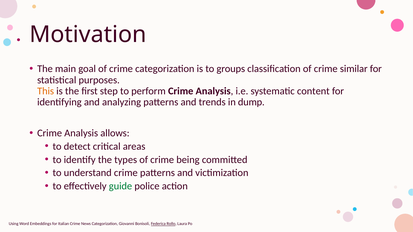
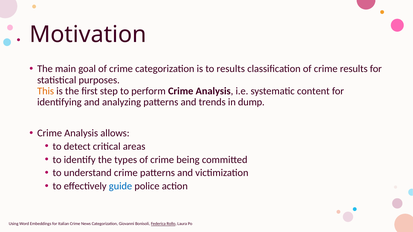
to groups: groups -> results (231, 69)
crime similar: similar -> results (354, 69)
guide colour: green -> blue (121, 186)
